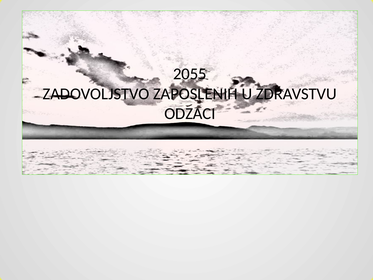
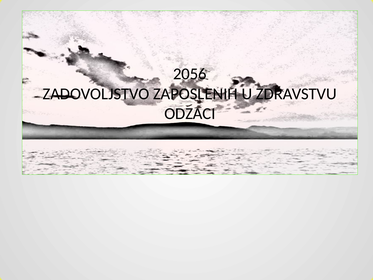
2055: 2055 -> 2056 (190, 74)
